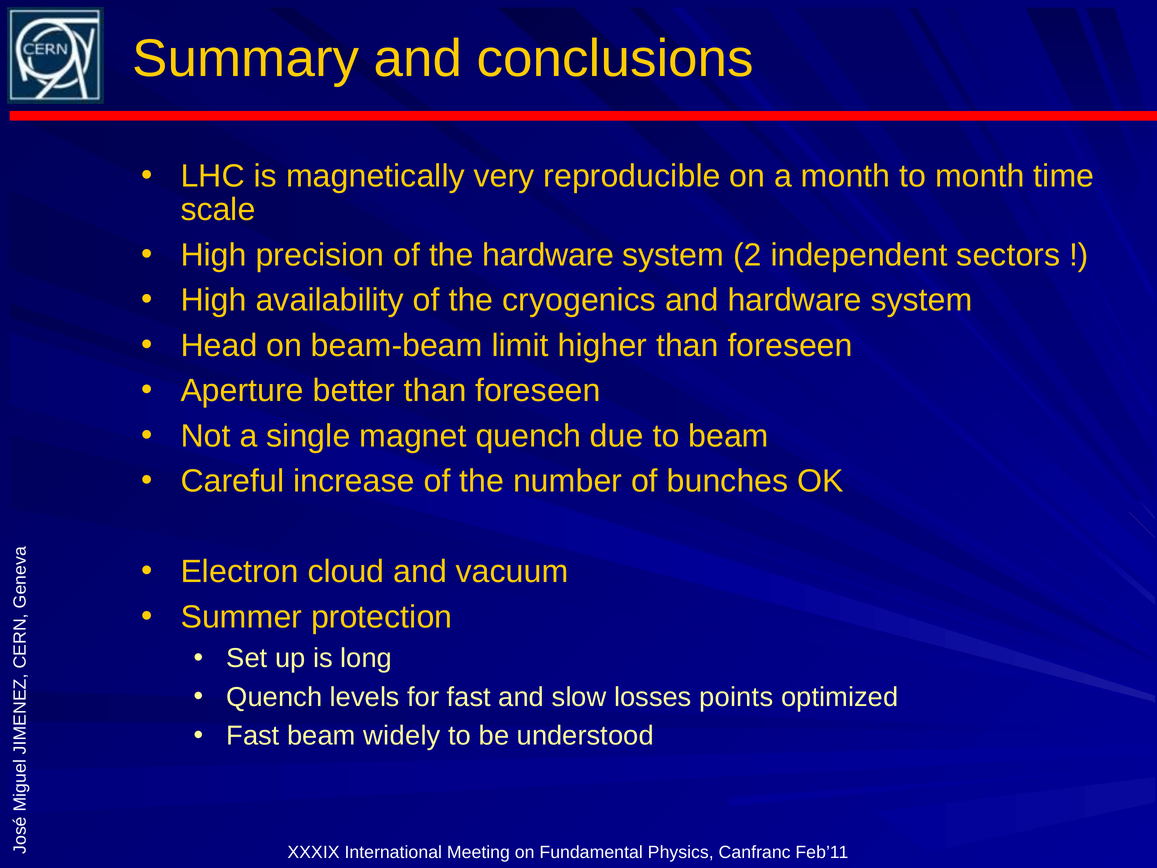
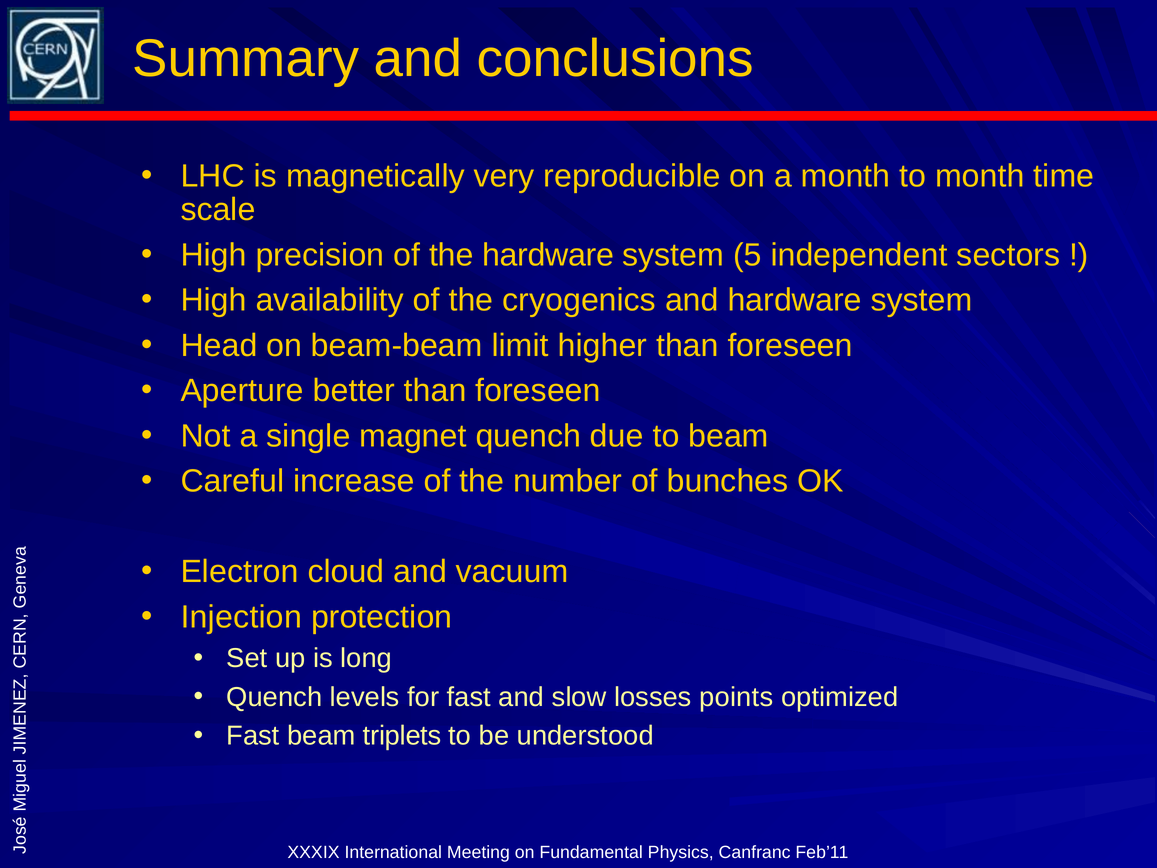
2: 2 -> 5 (747, 255)
Summer: Summer -> Injection (241, 617)
widely: widely -> triplets (402, 736)
